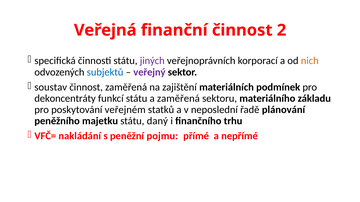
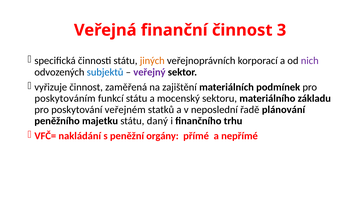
2: 2 -> 3 (282, 30)
jiných colour: purple -> orange (152, 61)
nich colour: orange -> purple (310, 61)
soustav: soustav -> vyřizuje (51, 87)
dekoncentráty: dekoncentráty -> poskytováním (65, 99)
a zaměřená: zaměřená -> mocenský (178, 99)
pojmu: pojmu -> orgány (162, 136)
